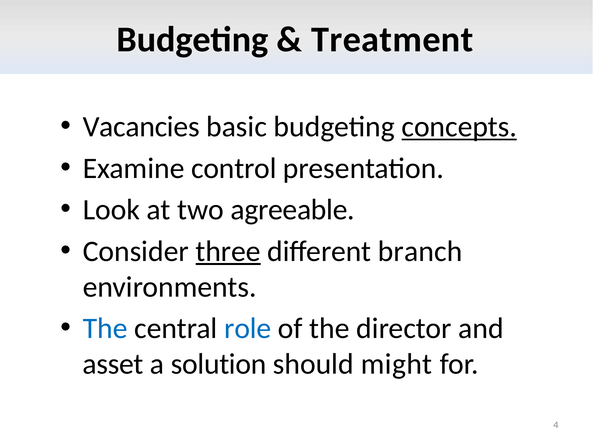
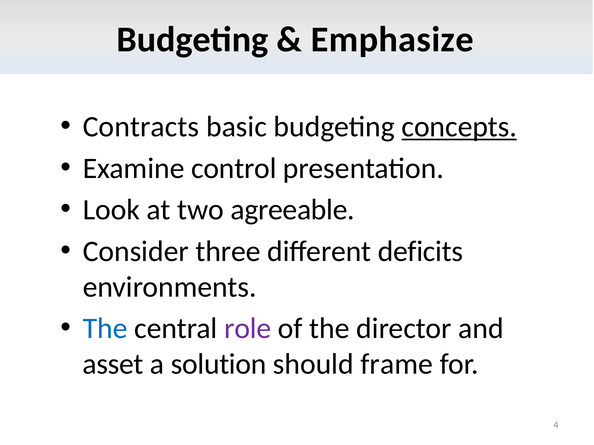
Treatment: Treatment -> Emphasize (392, 40)
Vacancies: Vacancies -> Contracts (141, 127)
three underline: present -> none (228, 252)
branch: branch -> deficits (420, 252)
role colour: blue -> purple (248, 329)
might: might -> frame (397, 364)
